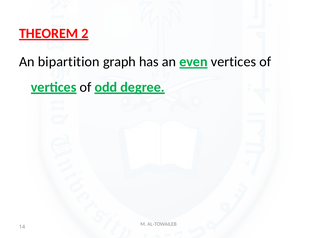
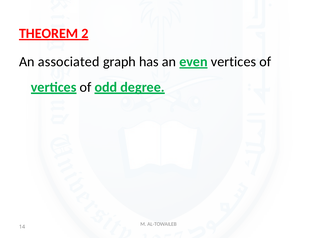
bipartition: bipartition -> associated (69, 62)
